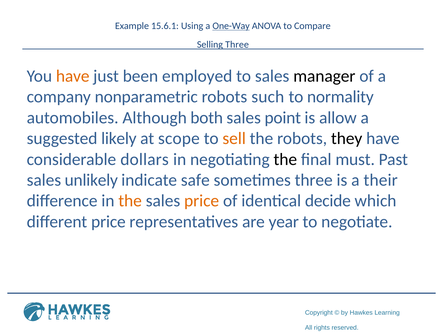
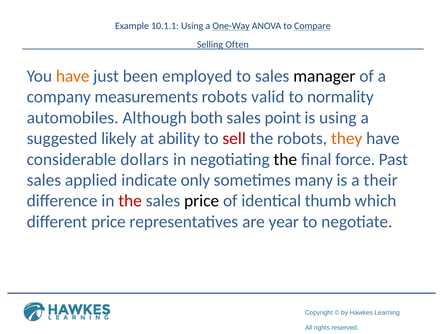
15.6.1: 15.6.1 -> 10.1.1 (165, 26)
Compare underline: none -> present (312, 26)
Selling Three: Three -> Often (237, 45)
nonparametric: nonparametric -> measurements (146, 97)
such: such -> valid (268, 97)
is allow: allow -> using (338, 118)
scope: scope -> ability (179, 139)
sell colour: orange -> red (234, 139)
they colour: black -> orange (347, 139)
must: must -> force (355, 160)
unlikely: unlikely -> applied (91, 180)
safe: safe -> only (195, 180)
sometimes three: three -> many (314, 180)
the colour: orange -> red (130, 201)
price colour: orange -> black (202, 201)
decide: decide -> thumb (328, 201)
